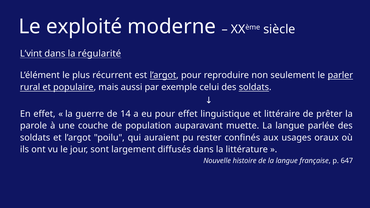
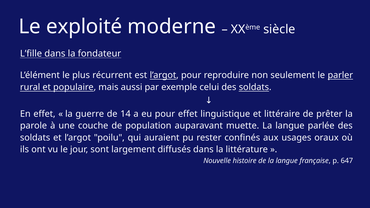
L’vint: L’vint -> L’fille (31, 54)
régularité: régularité -> fondateur (99, 54)
